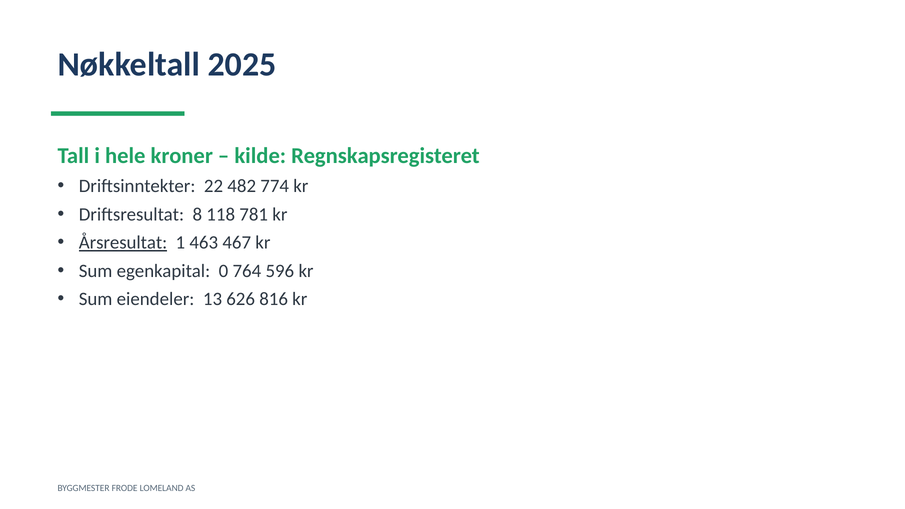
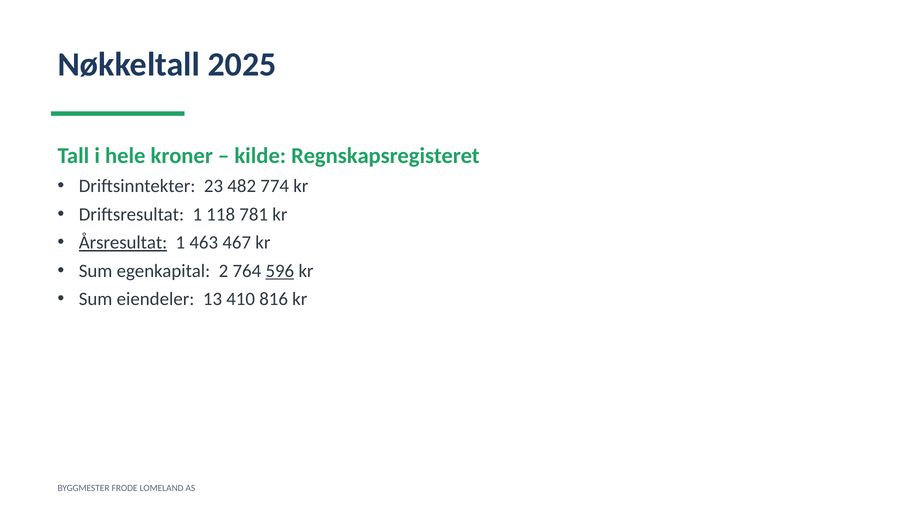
22: 22 -> 23 (214, 186)
Driftsresultat 8: 8 -> 1 (197, 214)
0: 0 -> 2 (224, 271)
596 underline: none -> present (280, 271)
626: 626 -> 410 (241, 299)
